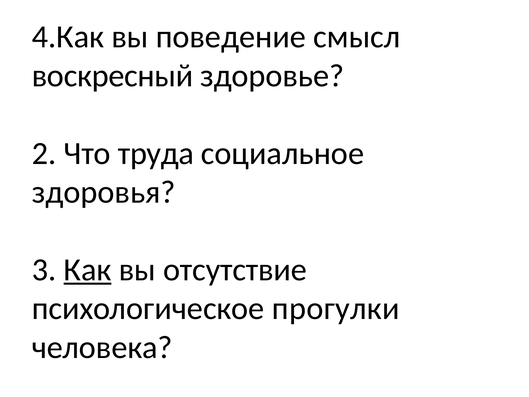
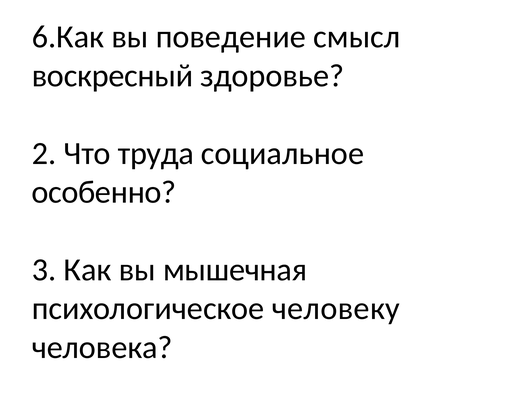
4.Как: 4.Как -> 6.Как (68, 37)
здоровья: здоровья -> особенно (104, 192)
Как underline: present -> none (87, 270)
отсутствие: отсутствие -> мышечная (235, 270)
прогулки: прогулки -> человеку (336, 308)
